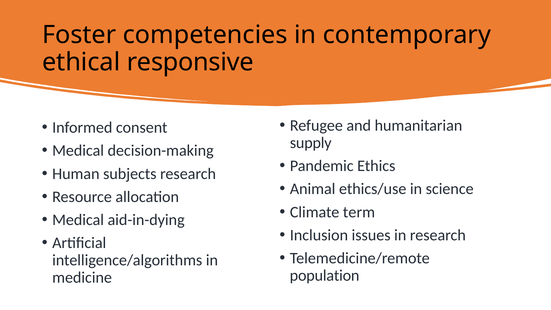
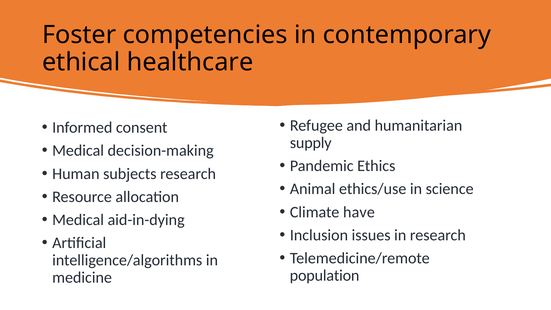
responsive: responsive -> healthcare (190, 62)
term: term -> have (359, 212)
